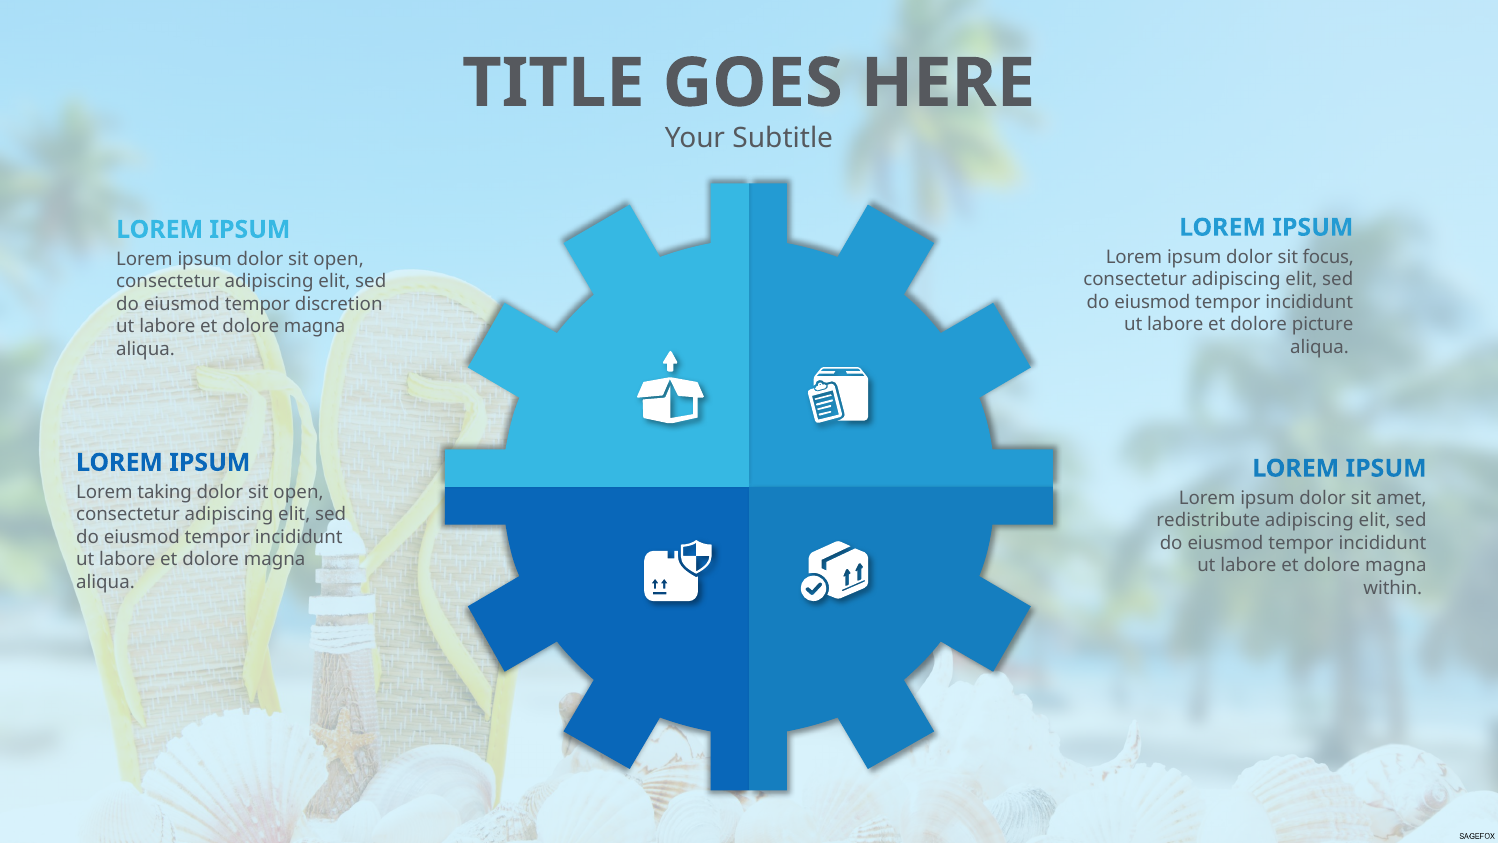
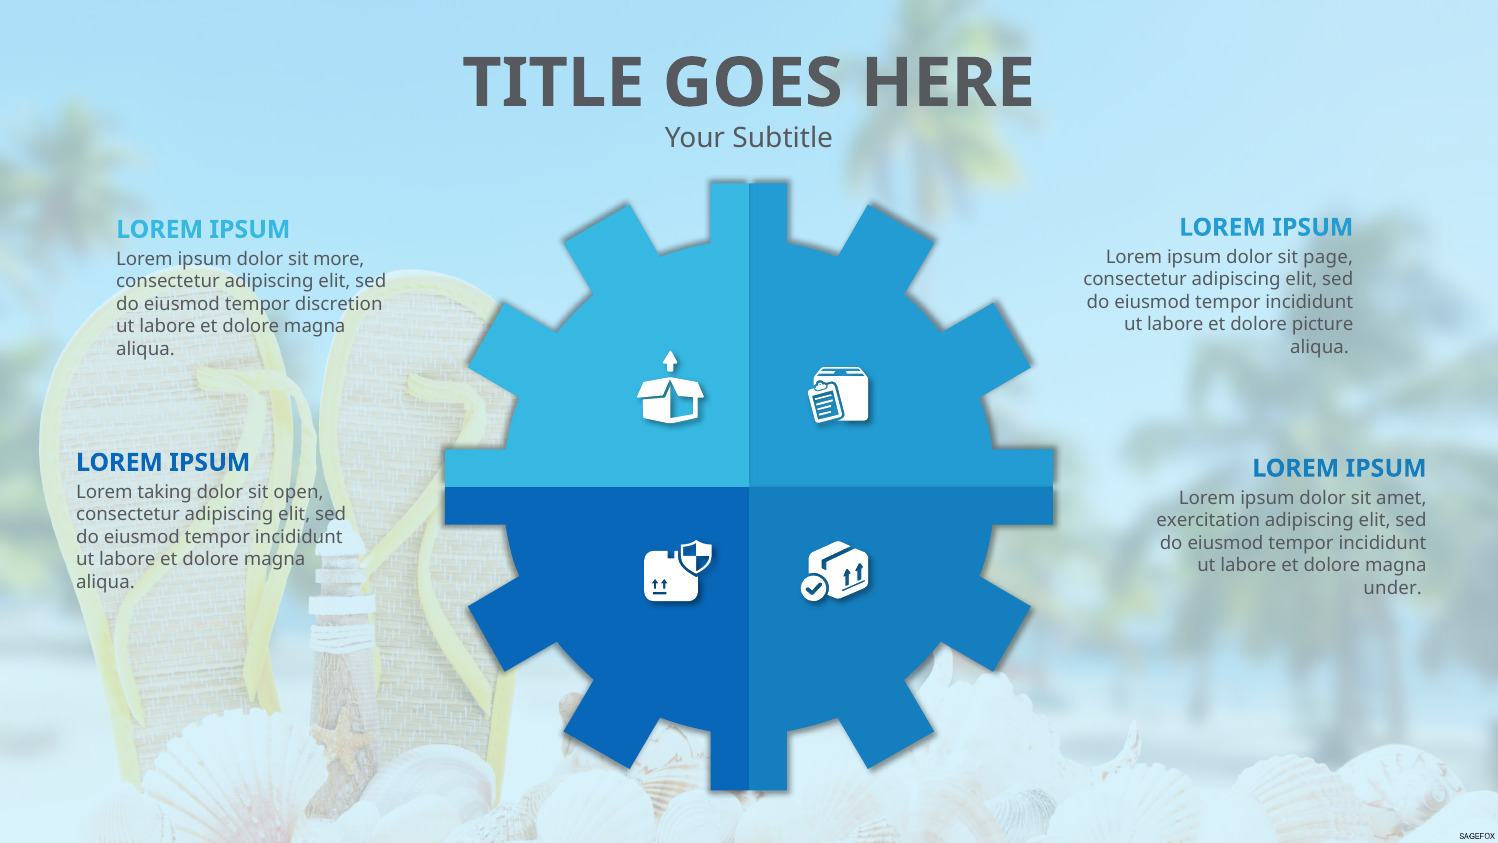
focus: focus -> page (1328, 257)
ipsum dolor sit open: open -> more (339, 259)
redistribute: redistribute -> exercitation (1208, 520)
within: within -> under (1393, 588)
